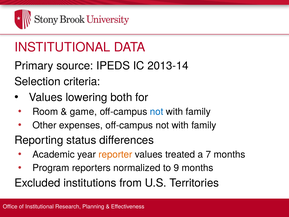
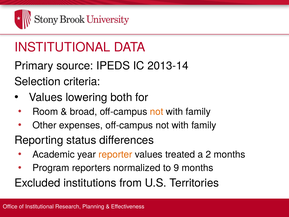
game: game -> broad (84, 112)
not colour: blue -> orange (157, 112)
7: 7 -> 2 (208, 154)
